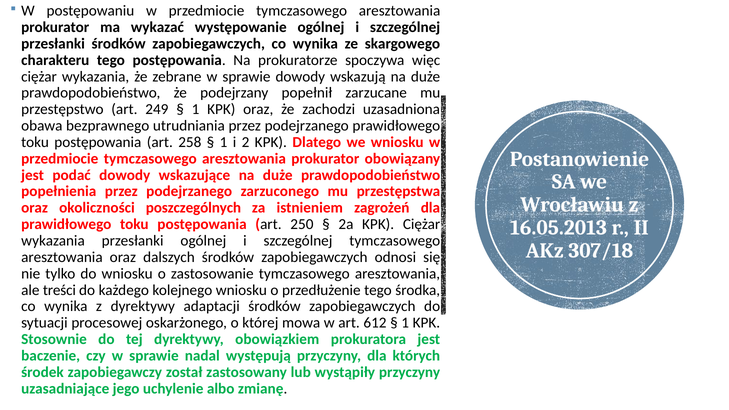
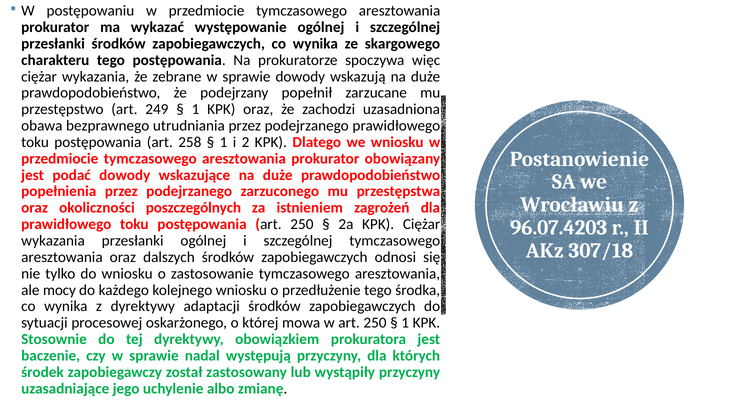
16.05.2013: 16.05.2013 -> 96.07.4203 (559, 228)
treści: treści -> mocy (59, 290)
w art 612: 612 -> 250 (375, 323)
